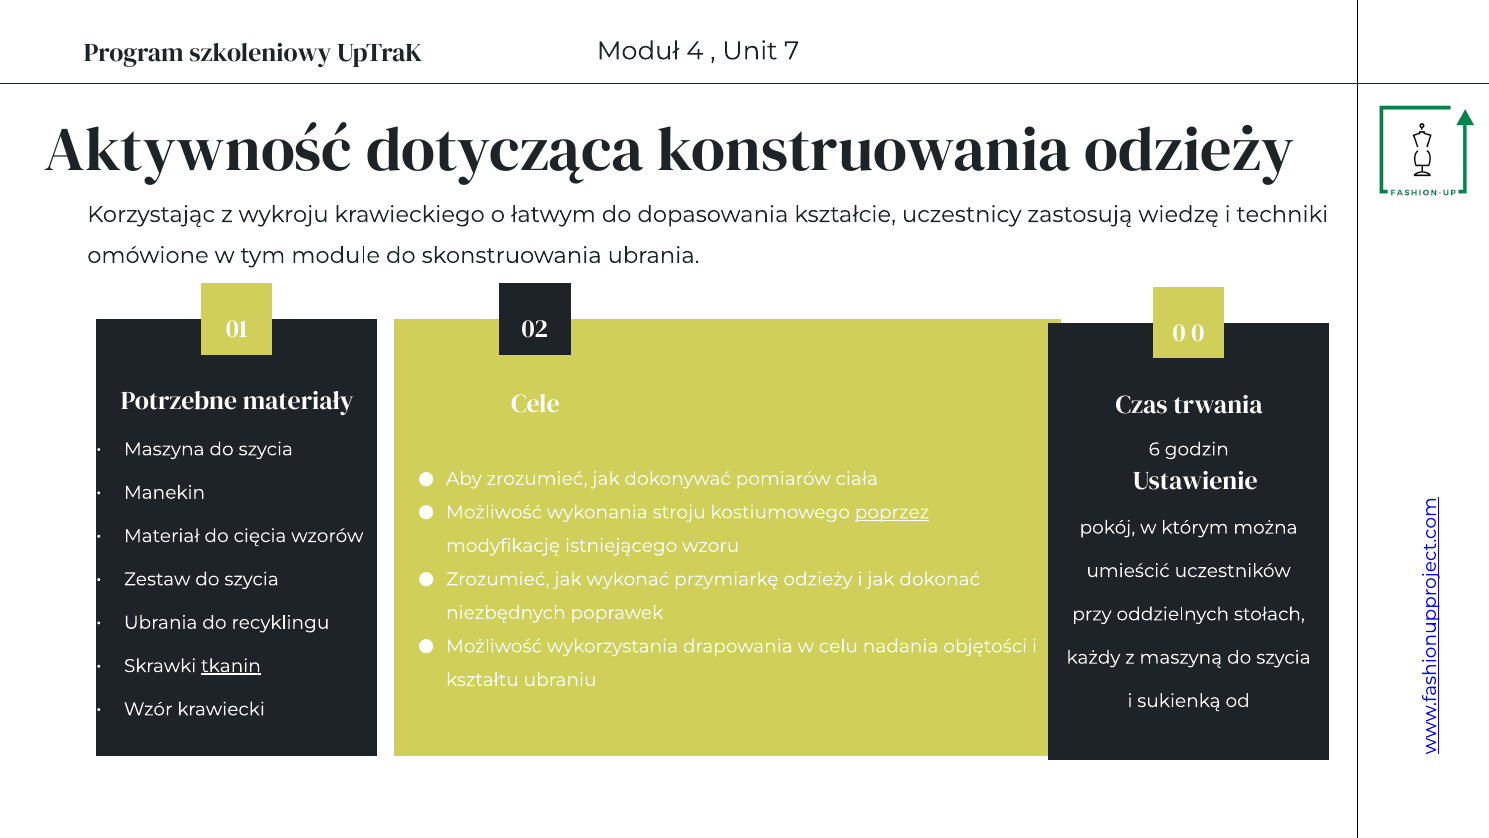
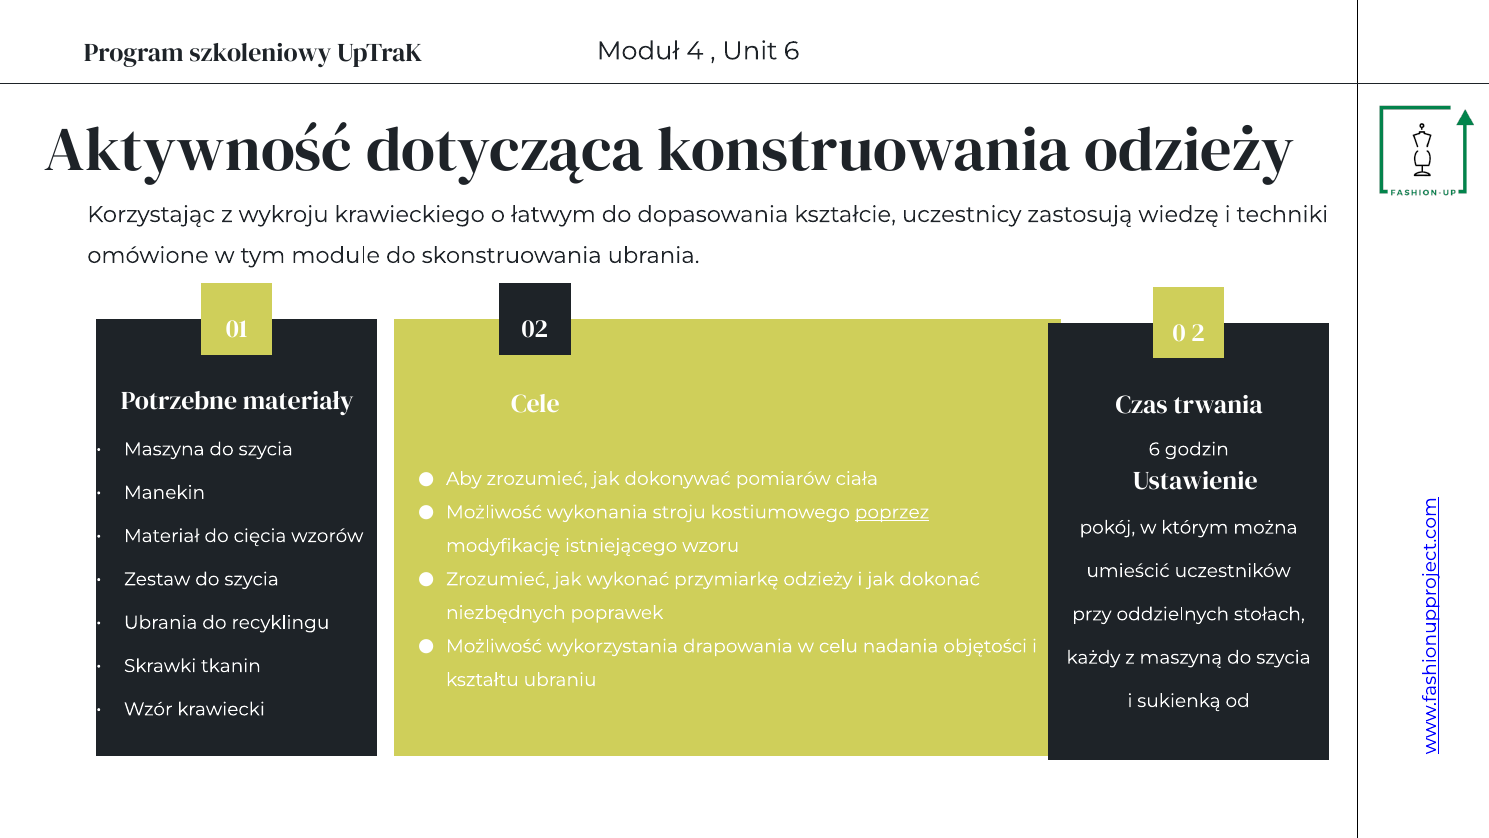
Unit 7: 7 -> 6 (792, 51)
0 0: 0 -> 2 (1198, 332)
tkanin underline: present -> none (231, 666)
